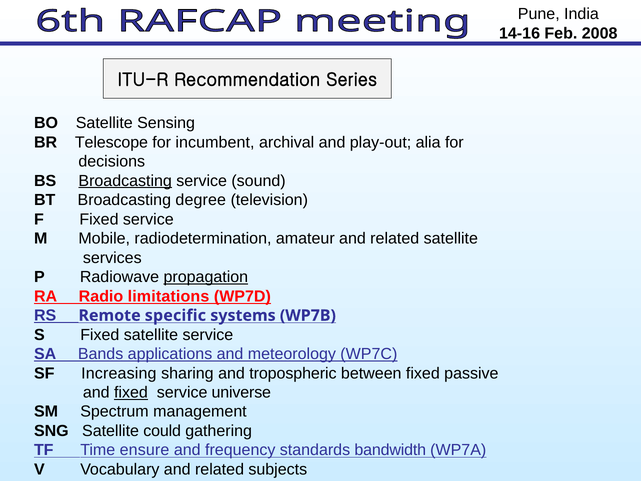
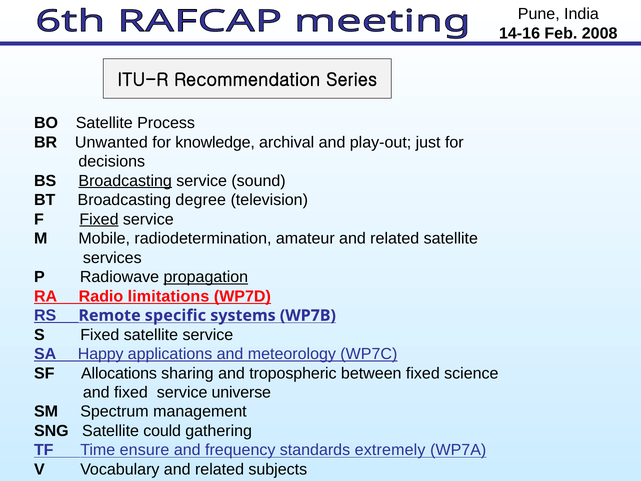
Sensing: Sensing -> Process (166, 123)
Telescope: Telescope -> Unwanted (111, 142)
incumbent: incumbent -> knowledge (215, 142)
alia: alia -> just (428, 142)
Fixed underline: none -> present (99, 219)
Bands: Bands -> Happy (101, 354)
Increasing: Increasing -> Allocations (119, 373)
passive: passive -> science (471, 373)
fixed underline: present -> none (131, 392)
bandwidth: bandwidth -> extremely (390, 450)
